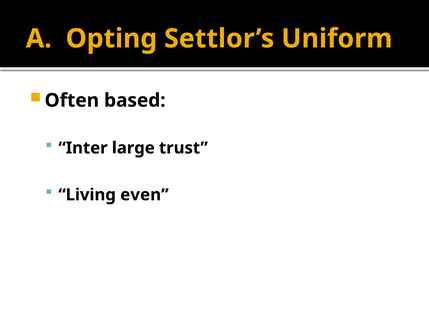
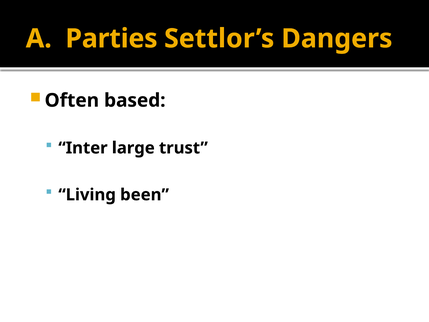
Opting: Opting -> Parties (111, 39)
Uniform: Uniform -> Dangers (337, 39)
even: even -> been (145, 195)
